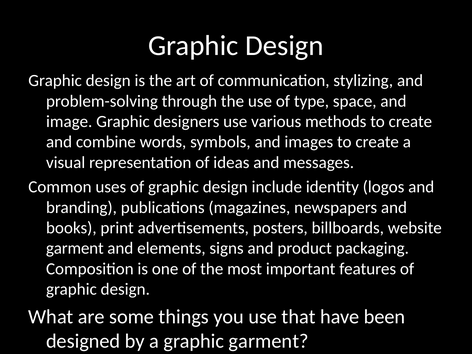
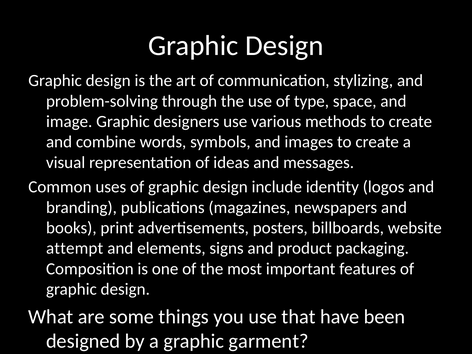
garment: garment -> attempt (75, 248)
